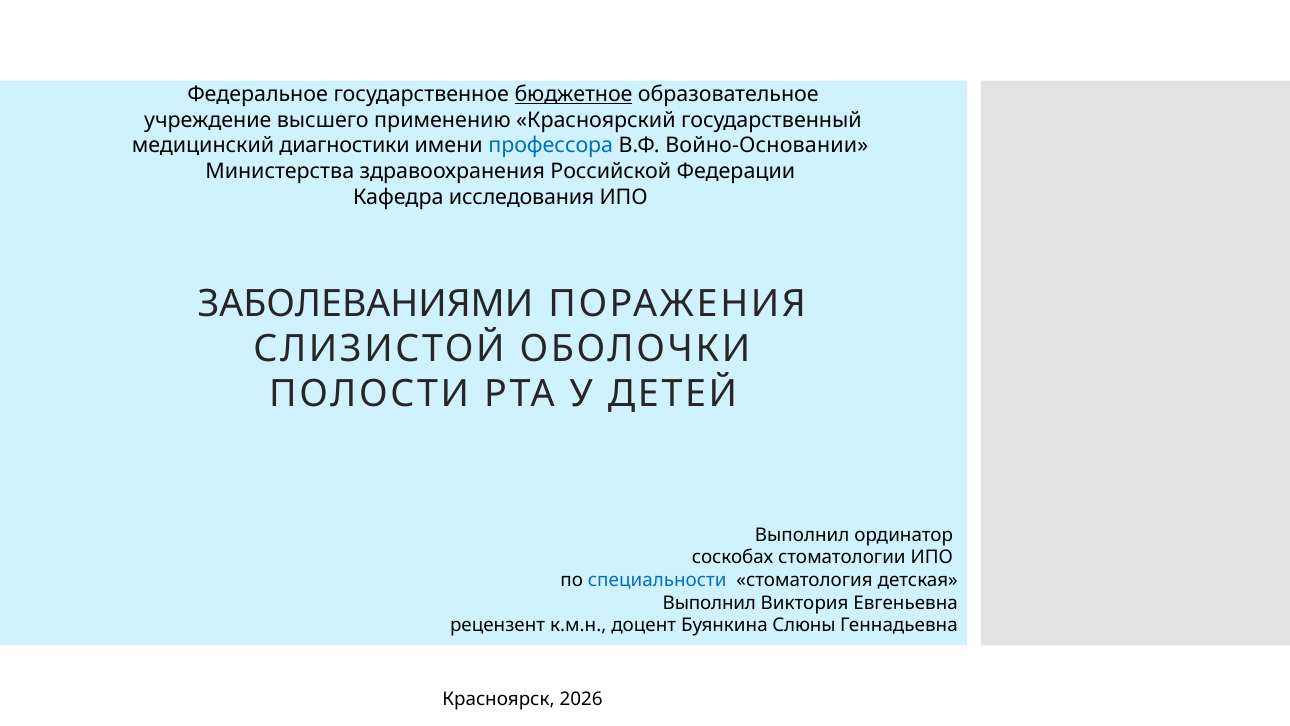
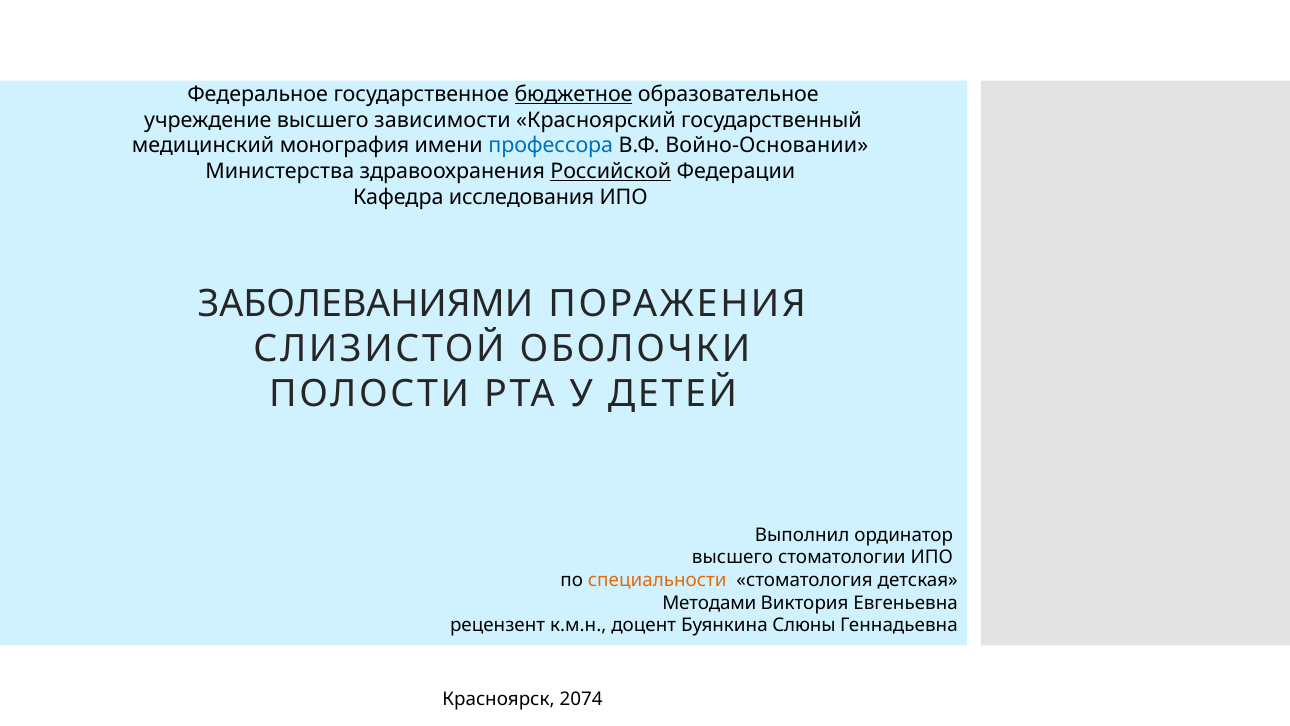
применению: применению -> зависимости (442, 120)
диагностики: диагностики -> монография (345, 146)
Российской underline: none -> present (611, 171)
соскобах: соскобах -> высшего (733, 557)
специальности colour: blue -> orange (657, 580)
Выполнил: Выполнил -> Методами (709, 603)
2026: 2026 -> 2074 (581, 699)
